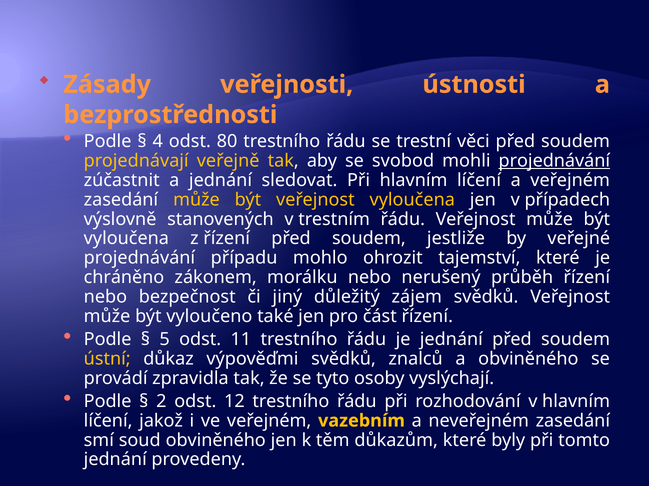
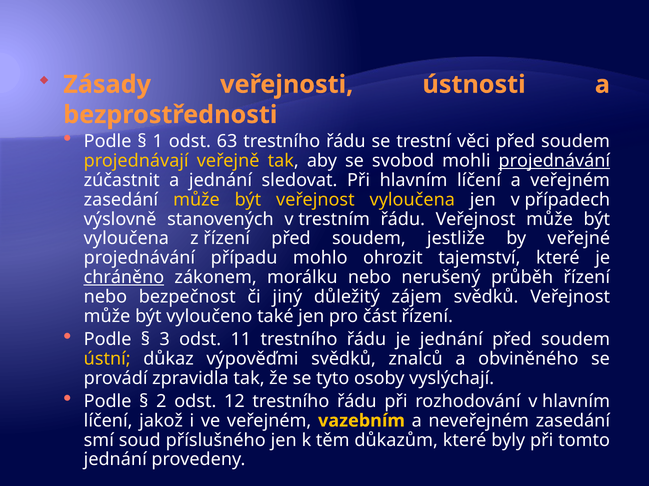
4: 4 -> 1 (158, 142)
80: 80 -> 63 (227, 142)
chráněno underline: none -> present (124, 278)
5: 5 -> 3 (165, 340)
soud obviněného: obviněného -> příslušného (216, 441)
